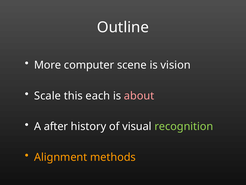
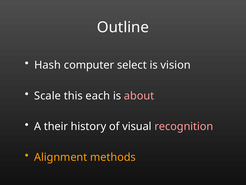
More: More -> Hash (48, 65)
scene: scene -> select (132, 65)
after: after -> their (56, 126)
recognition colour: light green -> pink (184, 126)
